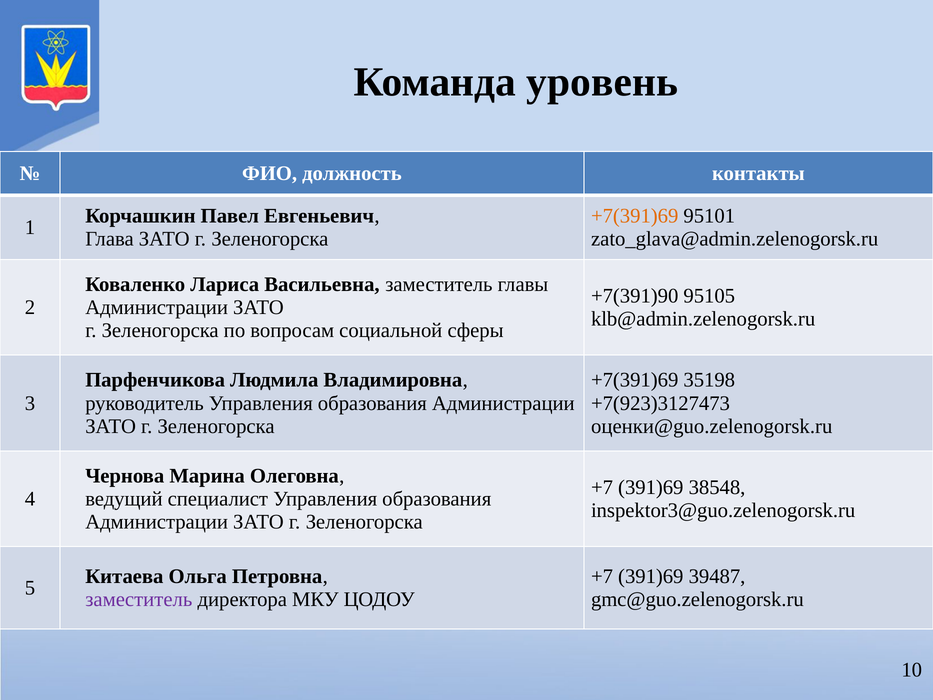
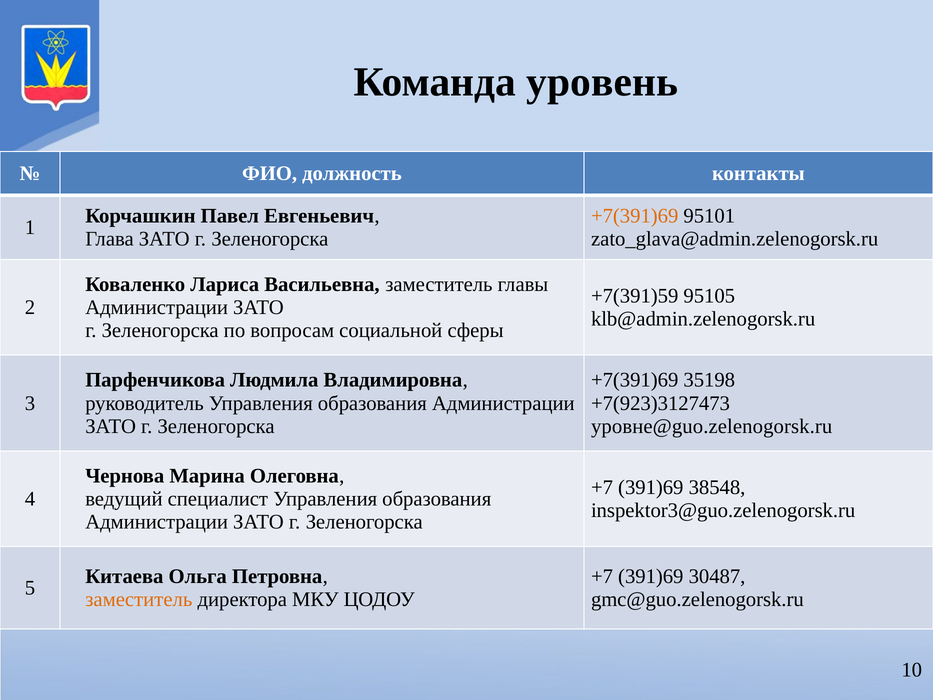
+7(391)90: +7(391)90 -> +7(391)59 (635, 296)
оценки@guo.zelenogorsk.ru: оценки@guo.zelenogorsk.ru -> уровне@guo.zelenogorsk.ru (712, 426)
39487: 39487 -> 30487 (717, 576)
заместитель colour: purple -> orange (139, 599)
